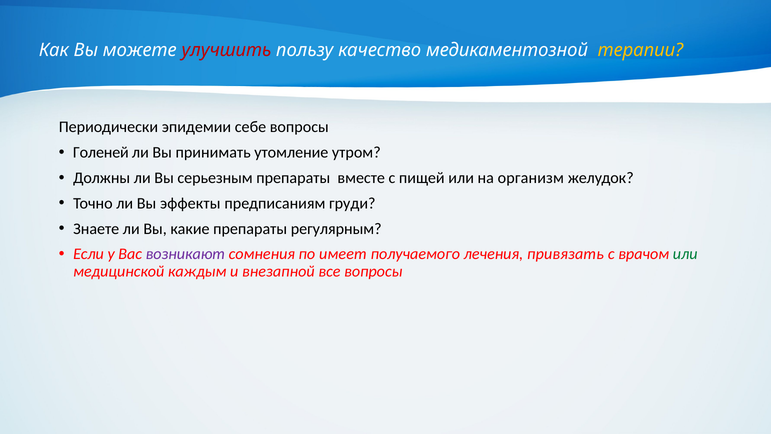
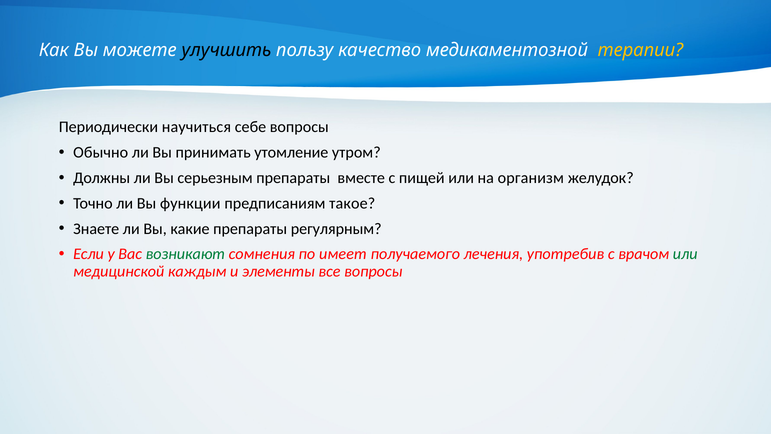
улучшить colour: red -> black (226, 50)
эпидемии: эпидемии -> научиться (196, 127)
Голеней: Голеней -> Обычно (101, 152)
эффекты: эффекты -> функции (190, 203)
груди: груди -> такое (352, 203)
возникают colour: purple -> green (185, 254)
привязать: привязать -> употребив (566, 254)
внезапной: внезапной -> элементы (278, 271)
